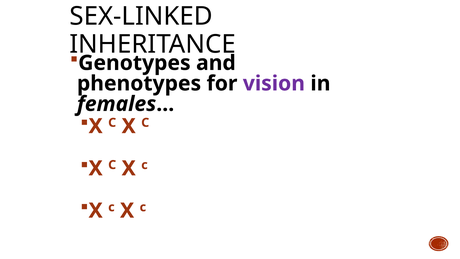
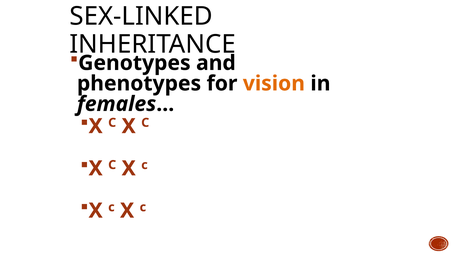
vision colour: purple -> orange (274, 83)
